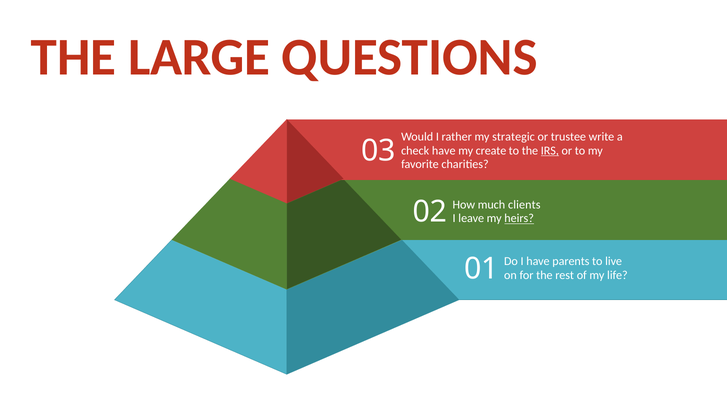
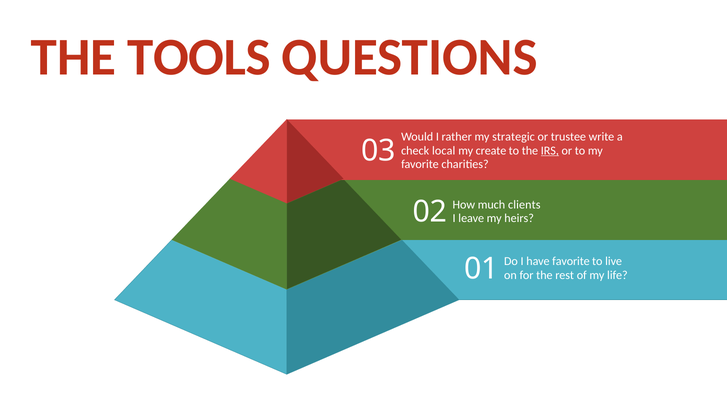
LARGE: LARGE -> TOOLS (199, 57)
check have: have -> local (444, 151)
heirs underline: present -> none (519, 218)
have parents: parents -> favorite (571, 261)
